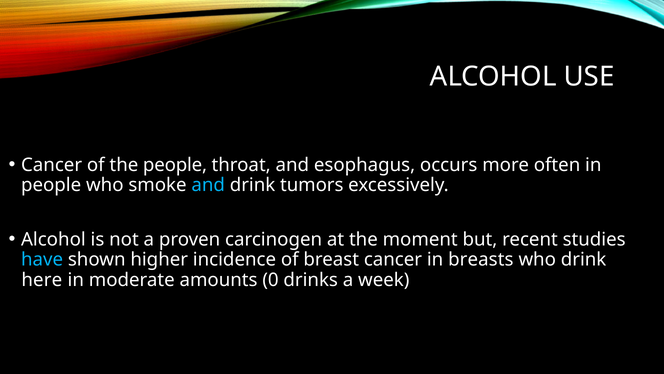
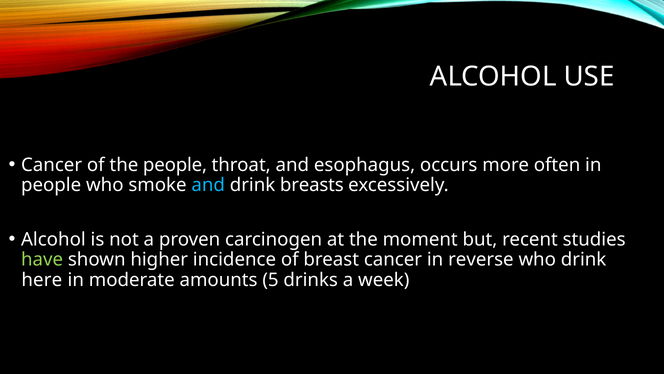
tumors: tumors -> breasts (312, 185)
have colour: light blue -> light green (42, 259)
breasts: breasts -> reverse (481, 259)
0: 0 -> 5 (271, 279)
